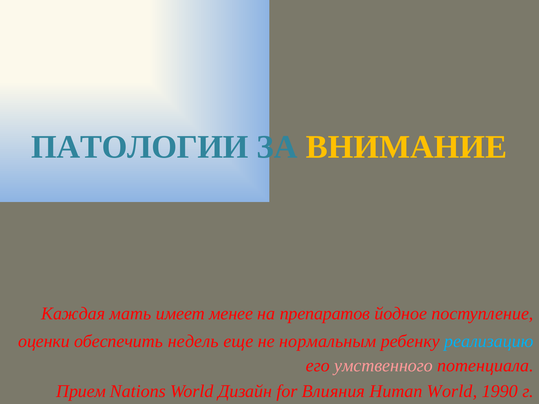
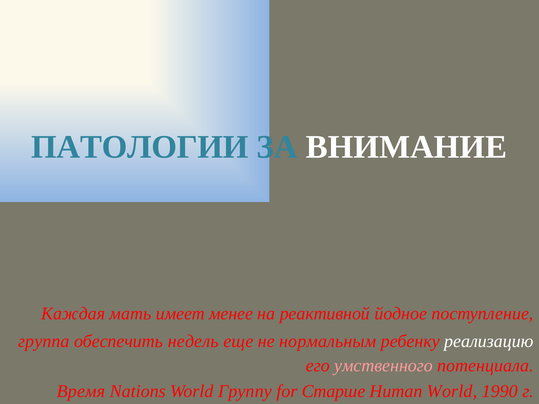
ВНИМАНИЕ colour: yellow -> white (407, 147)
препаратов: препаратов -> реактивной (325, 314)
оценки: оценки -> группа (44, 341)
реализацию colour: light blue -> white (489, 341)
Прием: Прием -> Время (81, 392)
Дизайн: Дизайн -> Группу (245, 392)
Влияния: Влияния -> Старше (334, 392)
